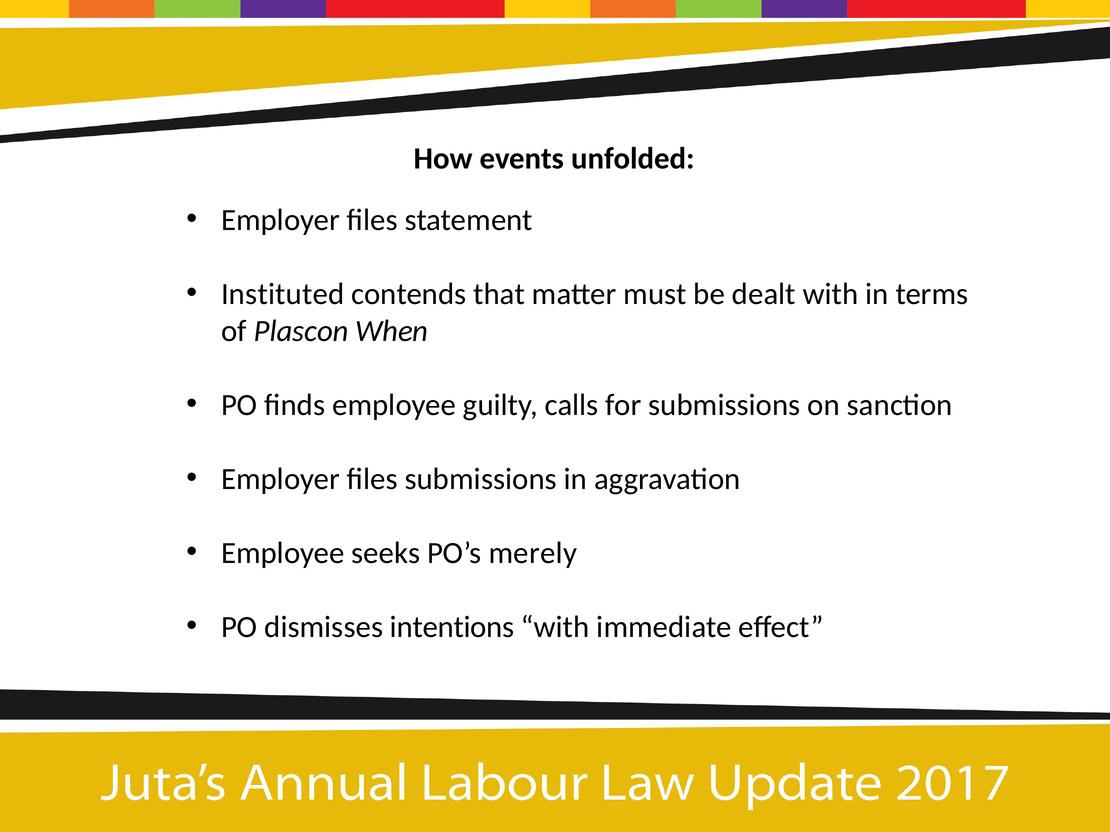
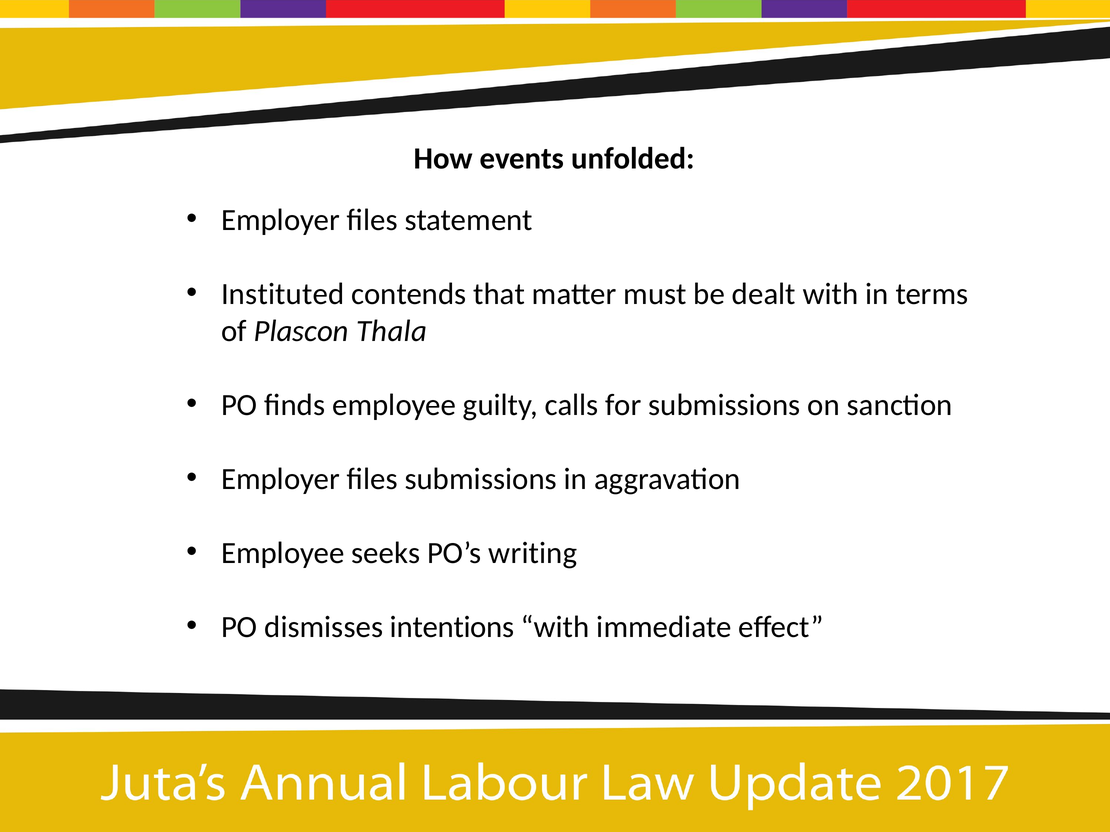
When: When -> Thala (391, 331)
merely: merely -> writing (533, 553)
